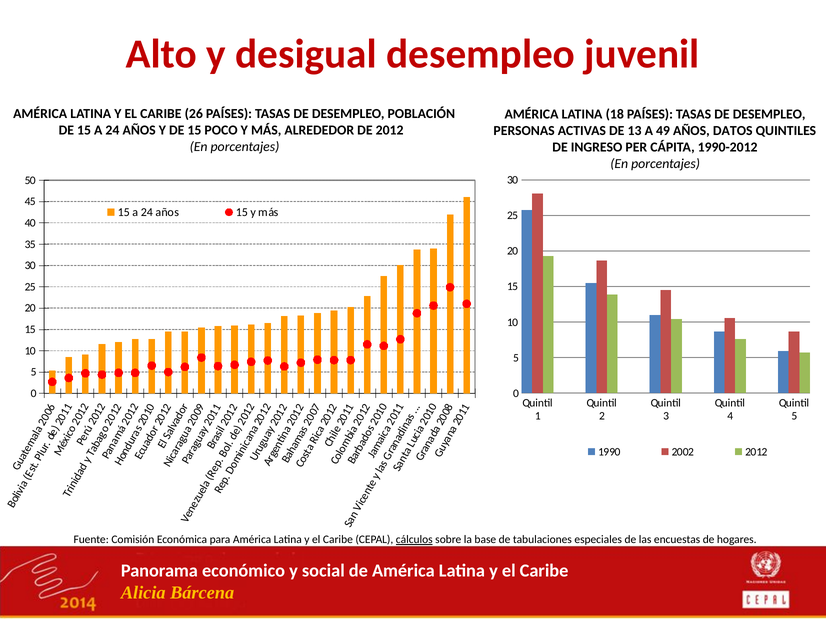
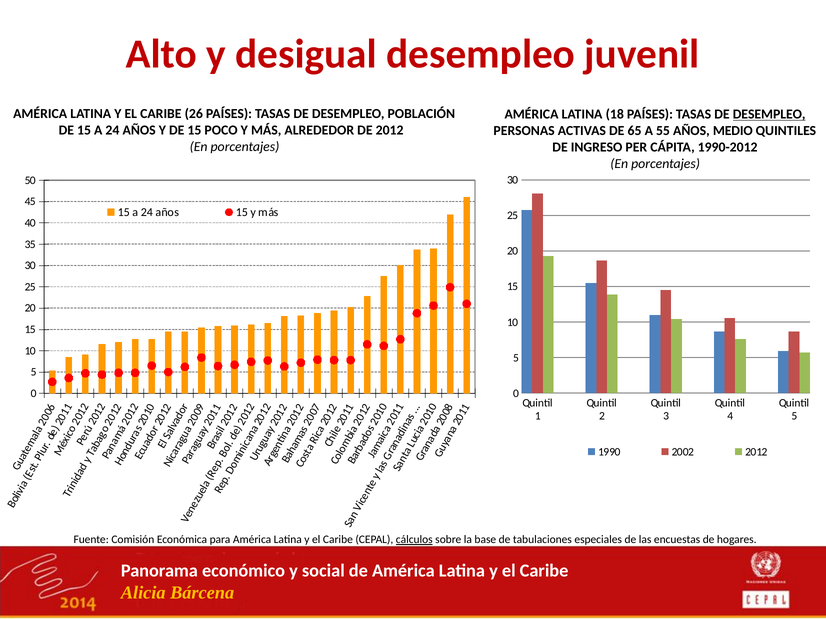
DESEMPLEO underline: none -> present (769, 114)
13: 13 -> 65 (635, 131)
49: 49 -> 55 (663, 131)
DATOS: DATOS -> MEDIO (733, 131)
